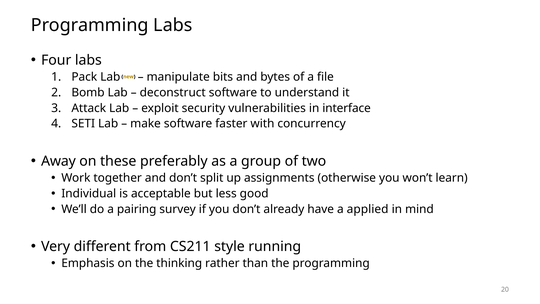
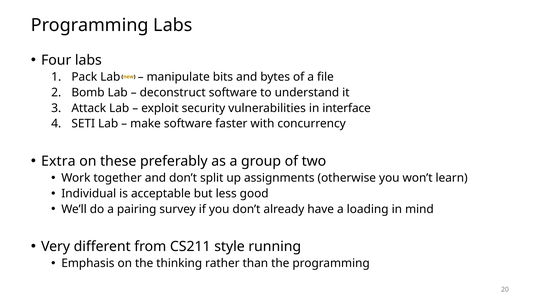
Away: Away -> Extra (58, 161)
applied: applied -> loading (368, 209)
